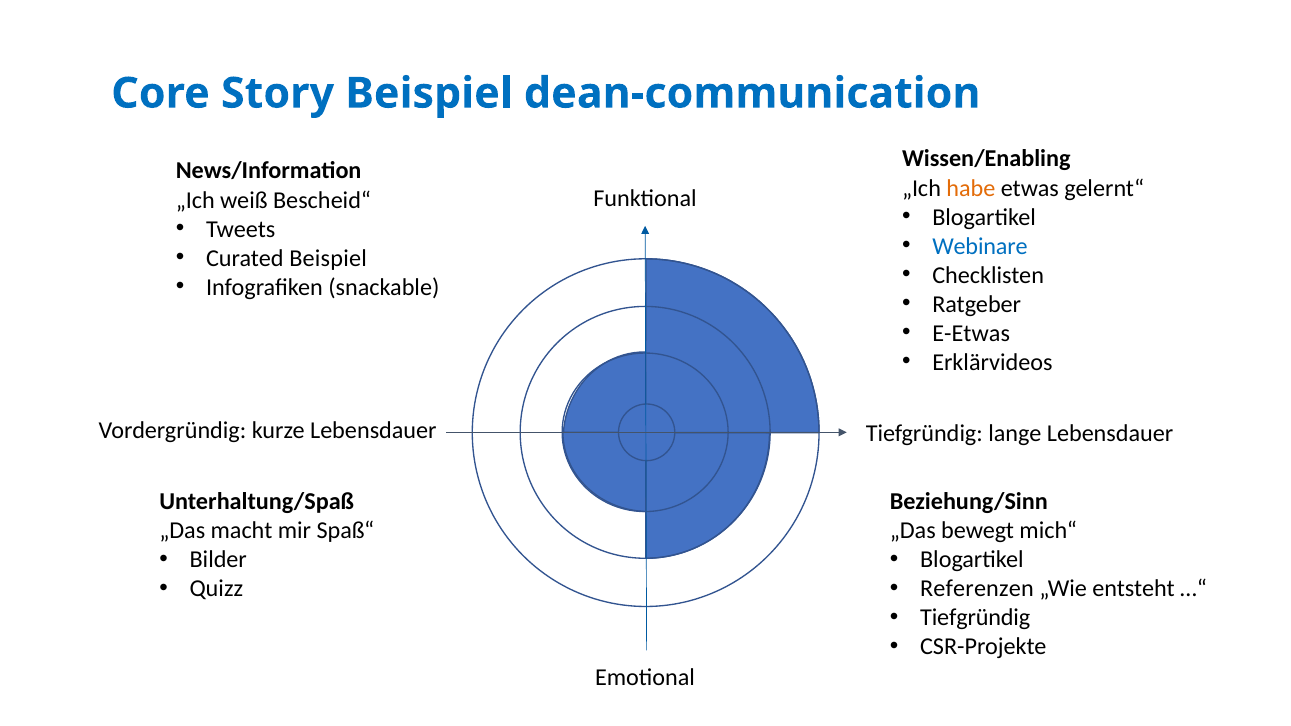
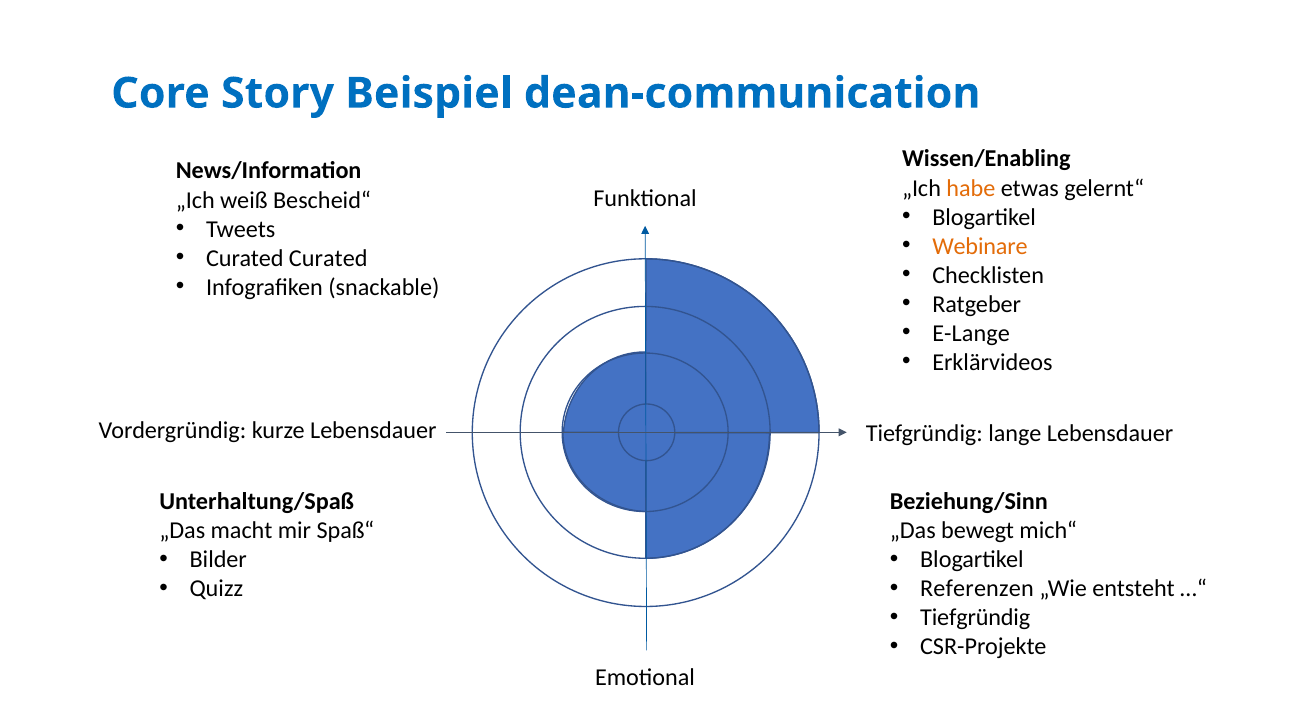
Webinare colour: blue -> orange (980, 246)
Curated Beispiel: Beispiel -> Curated (328, 258)
E-Etwas: E-Etwas -> E-Lange (971, 333)
